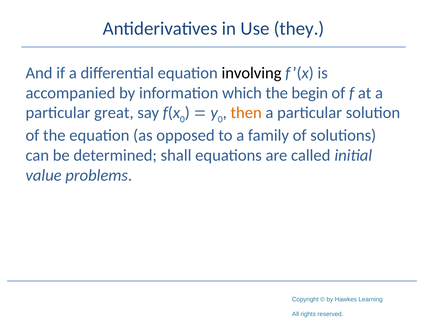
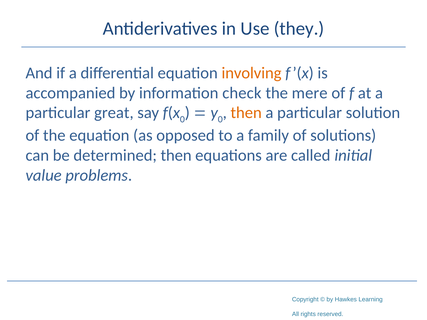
involving colour: black -> orange (251, 73)
which: which -> check (242, 93)
begin: begin -> mere (310, 93)
determined shall: shall -> then (176, 156)
